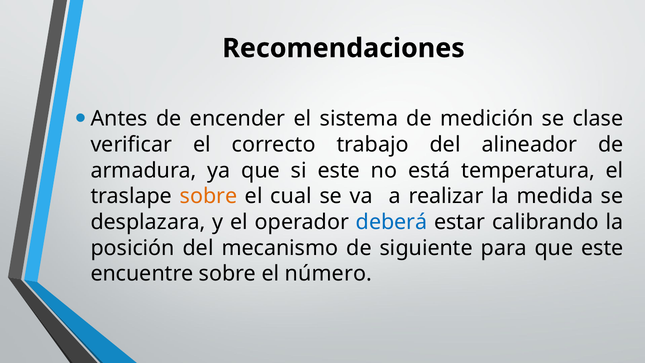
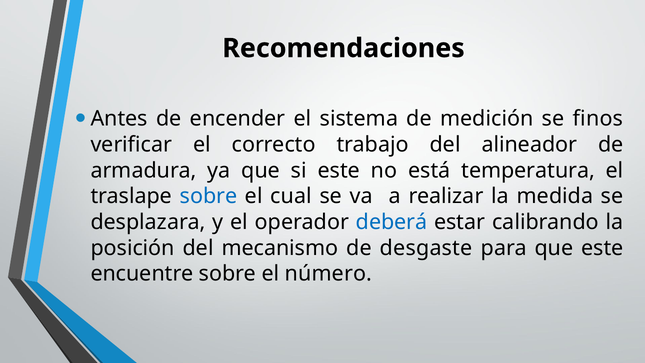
clase: clase -> finos (598, 119)
sobre colour: orange -> blue (209, 196)
siguiente: siguiente -> desgaste (426, 248)
